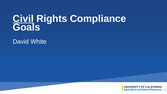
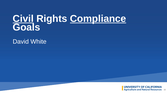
Compliance underline: none -> present (98, 19)
